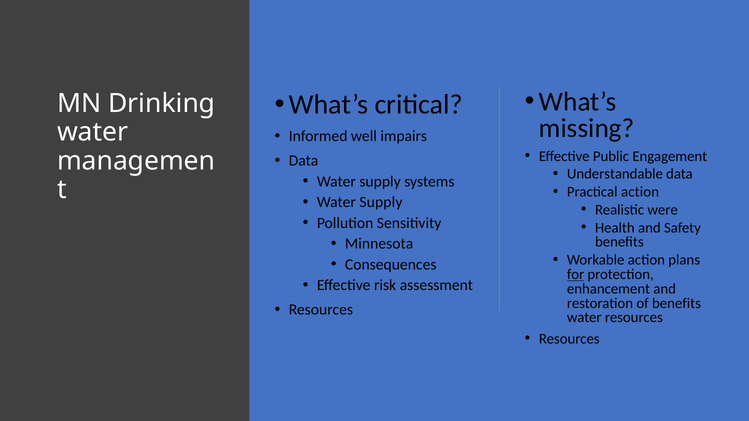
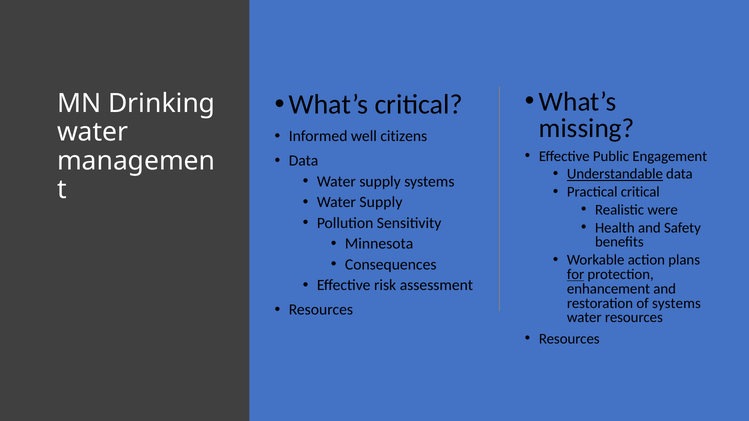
impairs: impairs -> citizens (404, 136)
Understandable underline: none -> present (615, 174)
Practical action: action -> critical (640, 192)
of benefits: benefits -> systems (676, 303)
